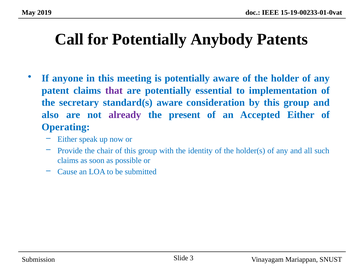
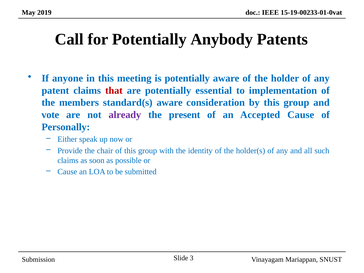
that colour: purple -> red (114, 91)
secretary: secretary -> members (79, 103)
also: also -> vote (50, 115)
Accepted Either: Either -> Cause (301, 115)
Operating: Operating -> Personally (66, 127)
